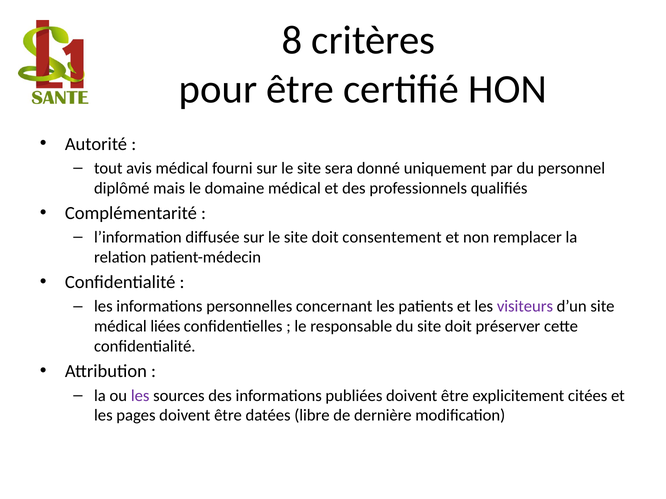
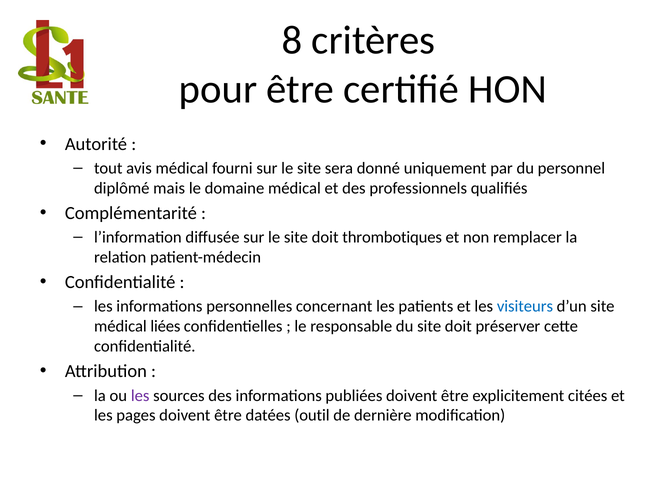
consentement: consentement -> thrombotiques (392, 238)
visiteurs colour: purple -> blue (525, 307)
libre: libre -> outil (312, 416)
